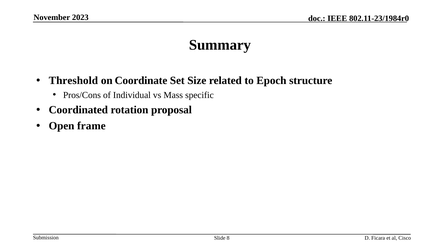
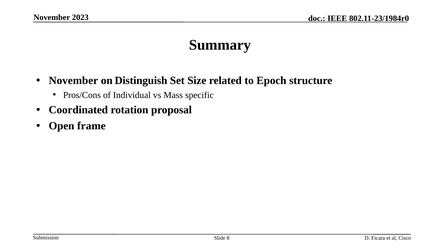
Threshold: Threshold -> November (73, 81)
Coordinate: Coordinate -> Distinguish (141, 81)
